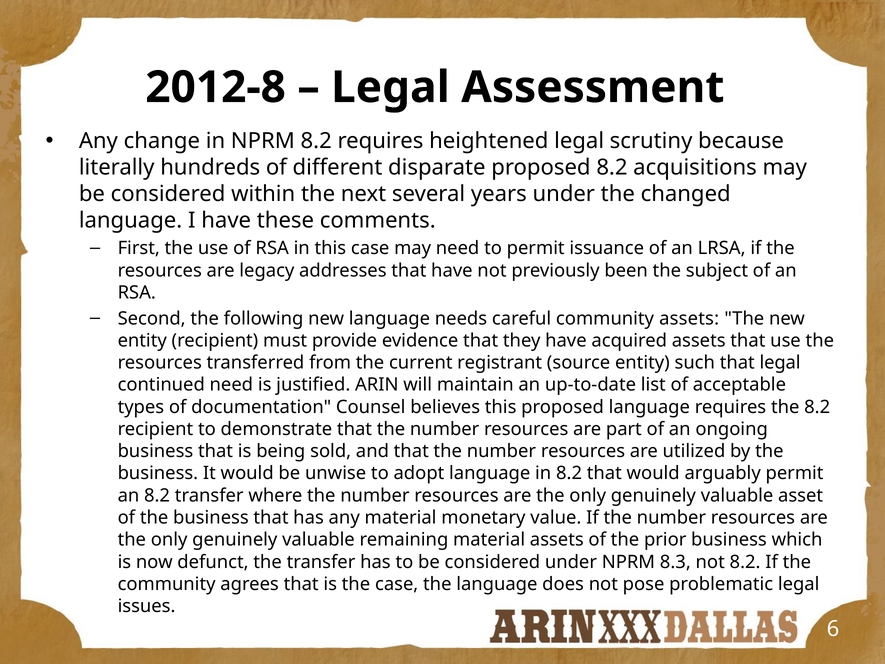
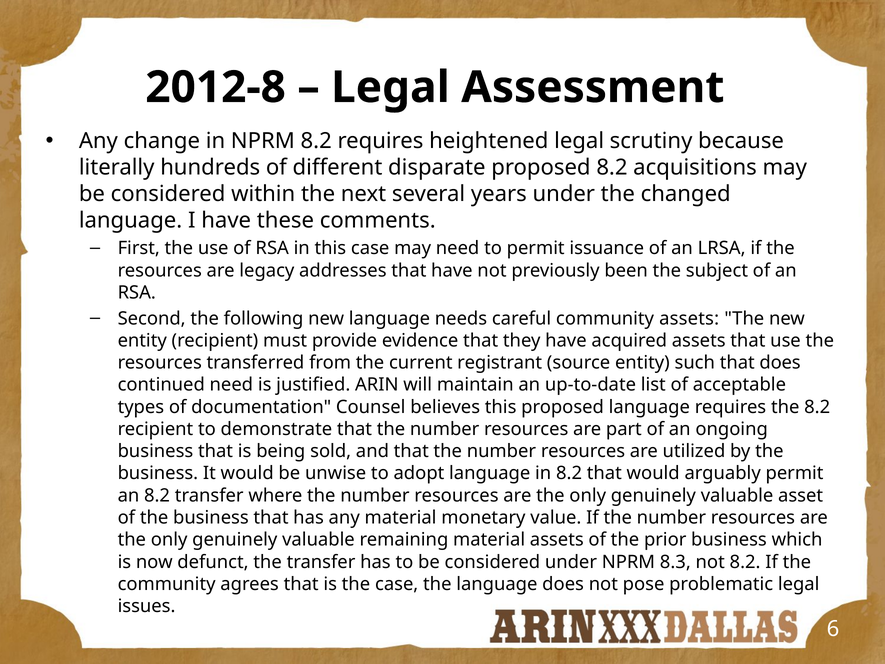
that legal: legal -> does (780, 363)
